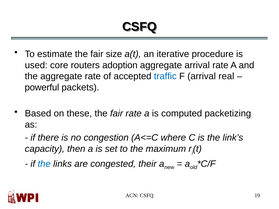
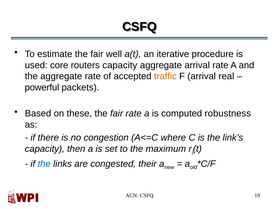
size: size -> well (114, 54)
routers adoption: adoption -> capacity (120, 65)
traffic colour: blue -> orange (165, 76)
packetizing: packetizing -> robustness (228, 114)
